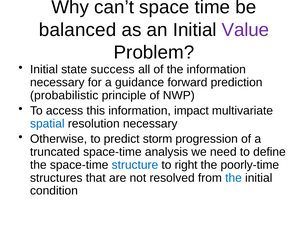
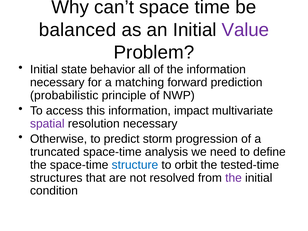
success: success -> behavior (113, 70)
guidance: guidance -> matching (140, 82)
spatial colour: blue -> purple (47, 124)
right: right -> orbit (186, 165)
poorly-time: poorly-time -> tested-time (250, 165)
the colour: blue -> purple (234, 178)
